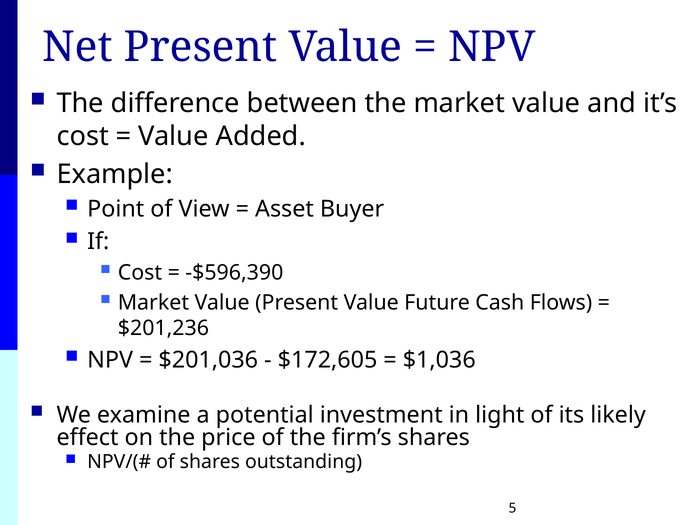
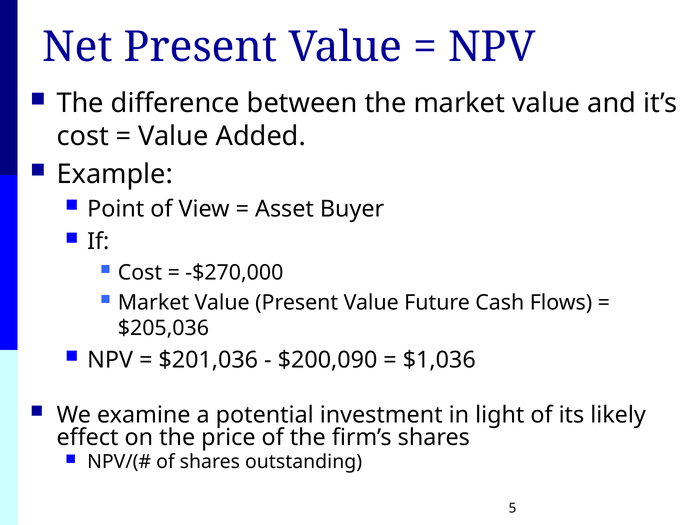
-$596,390: -$596,390 -> -$270,000 (234, 273)
$201,236: $201,236 -> $205,036 (163, 328)
$172,605: $172,605 -> $200,090 (328, 360)
